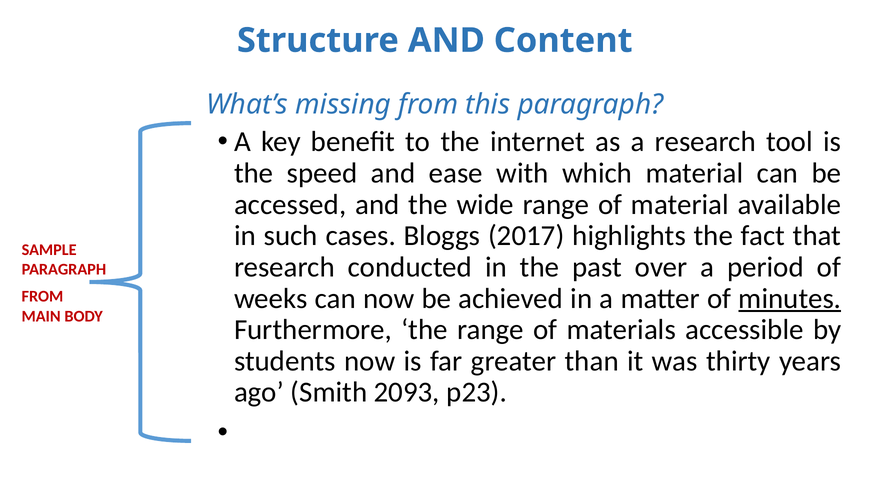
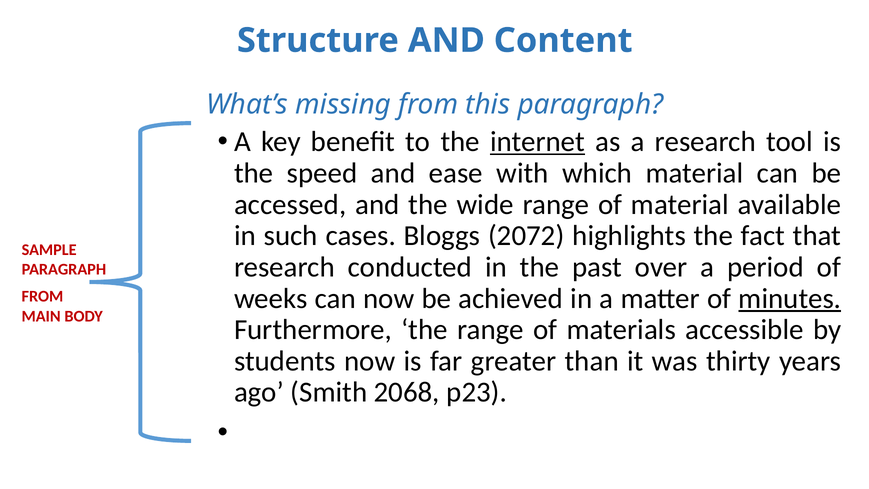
internet underline: none -> present (538, 142)
2017: 2017 -> 2072 (526, 236)
2093: 2093 -> 2068 (407, 392)
